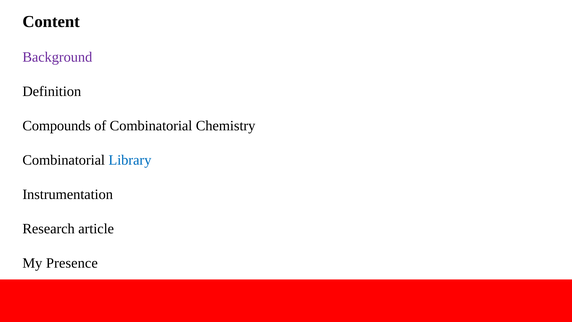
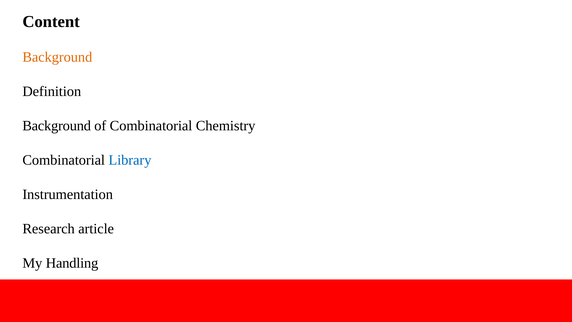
Background colour: purple -> orange (57, 57)
Compounds: Compounds -> Background (57, 126)
Presence: Presence -> Handling (72, 263)
